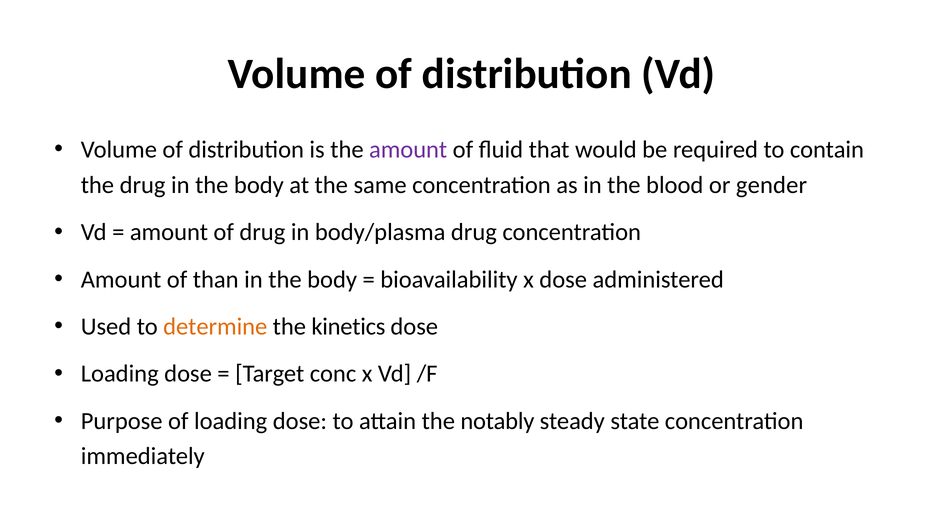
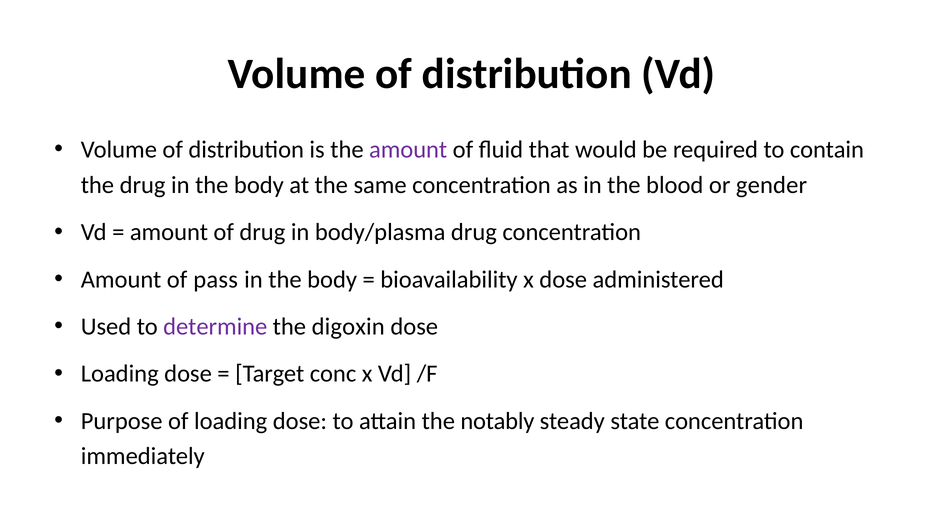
than: than -> pass (216, 279)
determine colour: orange -> purple (215, 327)
kinetics: kinetics -> digoxin (348, 327)
